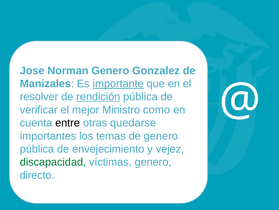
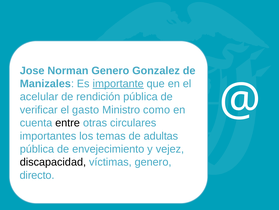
resolver: resolver -> acelular (39, 96)
rendición underline: present -> none (98, 96)
mejor: mejor -> gasto (86, 109)
quedarse: quedarse -> circulares (133, 123)
de genero: genero -> adultas (161, 136)
discapacidad colour: green -> black (53, 162)
